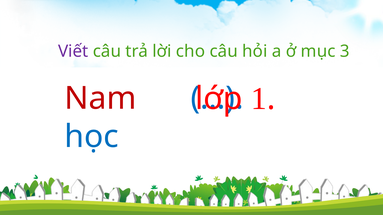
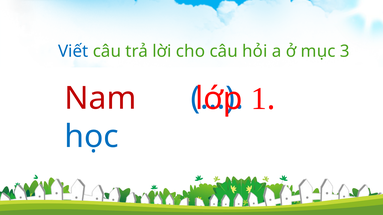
Viết colour: purple -> blue (73, 51)
